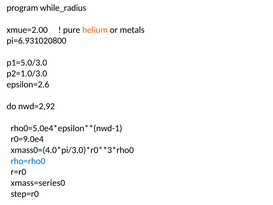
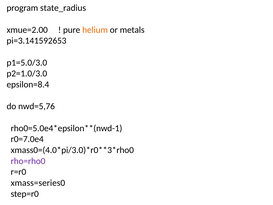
while_radius: while_radius -> state_radius (63, 8)
pi=6.931020800: pi=6.931020800 -> pi=3.141592653 (37, 41)
epsilon=2.6: epsilon=2.6 -> epsilon=8.4 (28, 84)
nwd=2,92: nwd=2,92 -> nwd=5,76 (37, 106)
r0=9.0e4: r0=9.0e4 -> r0=7.0e4 (27, 139)
rho=rho0 colour: blue -> purple (28, 161)
